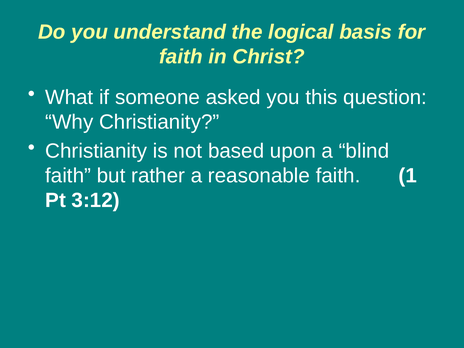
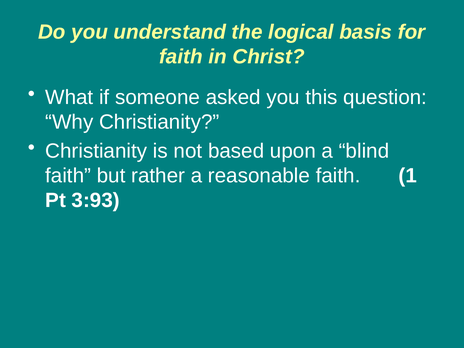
3:12: 3:12 -> 3:93 (96, 200)
